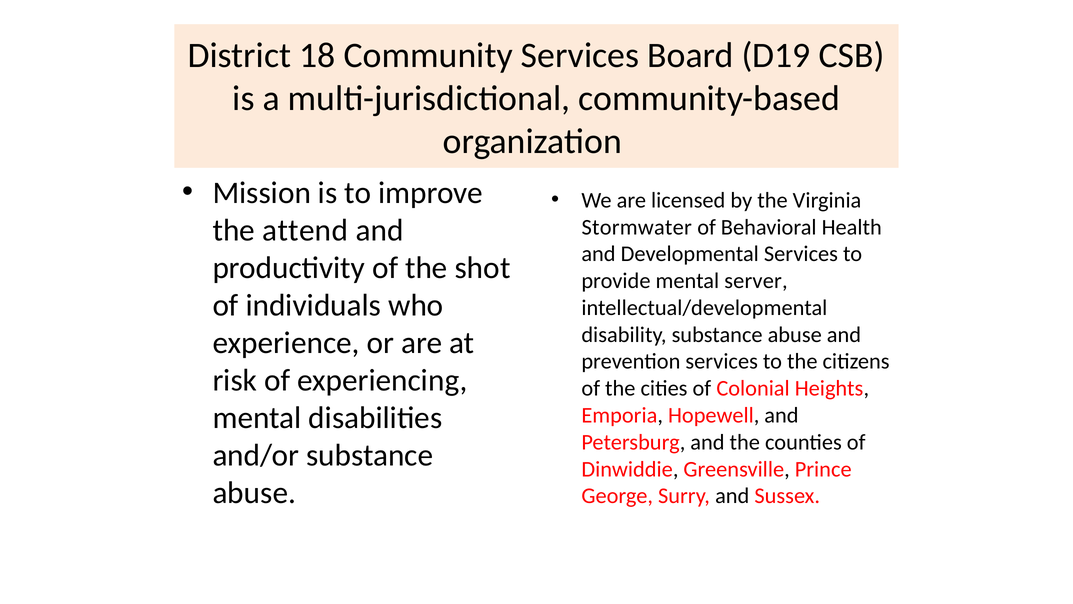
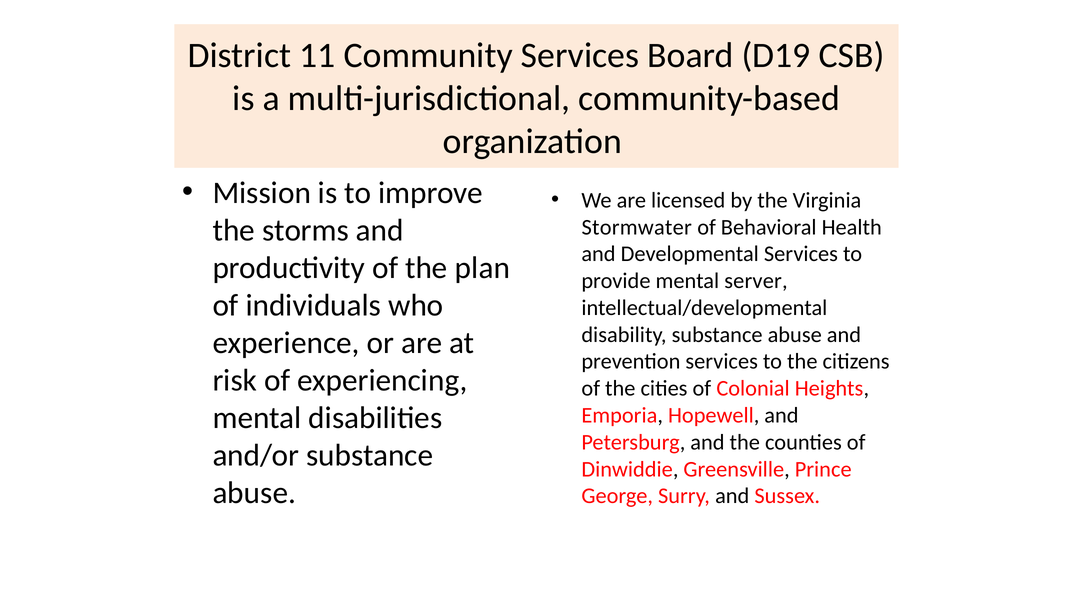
18: 18 -> 11 (317, 55)
attend: attend -> storms (305, 230)
shot: shot -> plan (482, 268)
